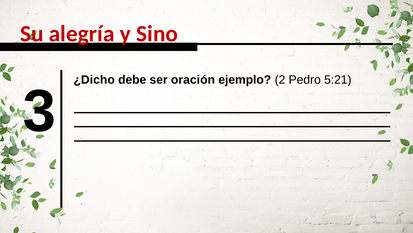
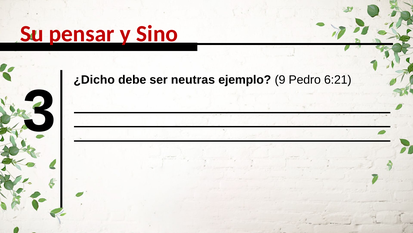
alegría: alegría -> pensar (82, 34)
oración: oración -> neutras (193, 79)
2: 2 -> 9 (280, 79)
5:21: 5:21 -> 6:21 (338, 79)
